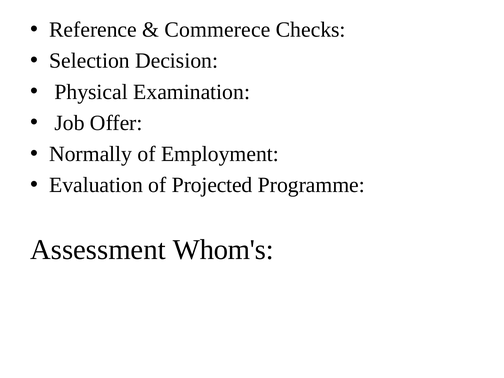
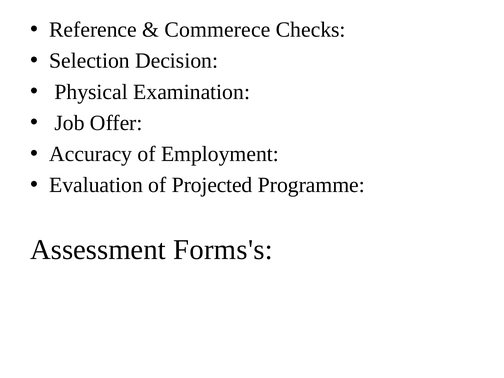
Normally: Normally -> Accuracy (91, 154)
Whom's: Whom's -> Forms's (223, 250)
